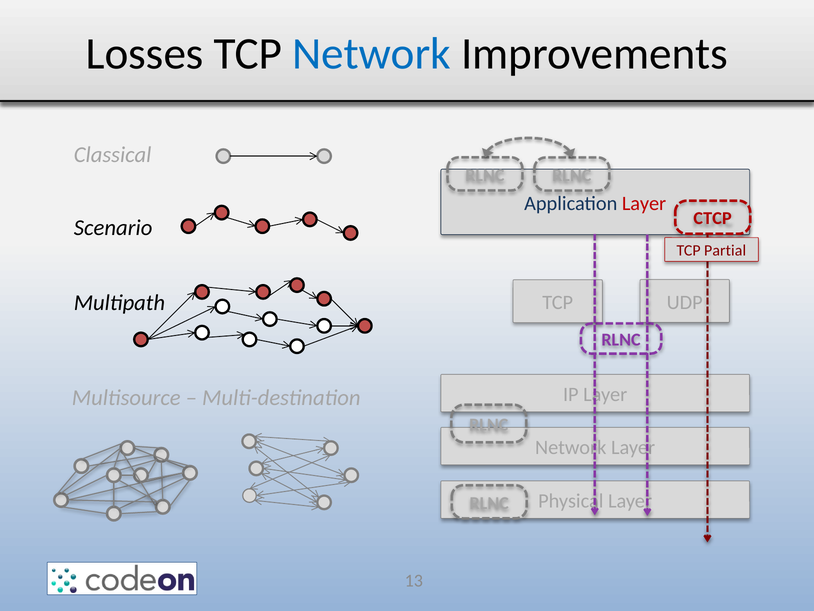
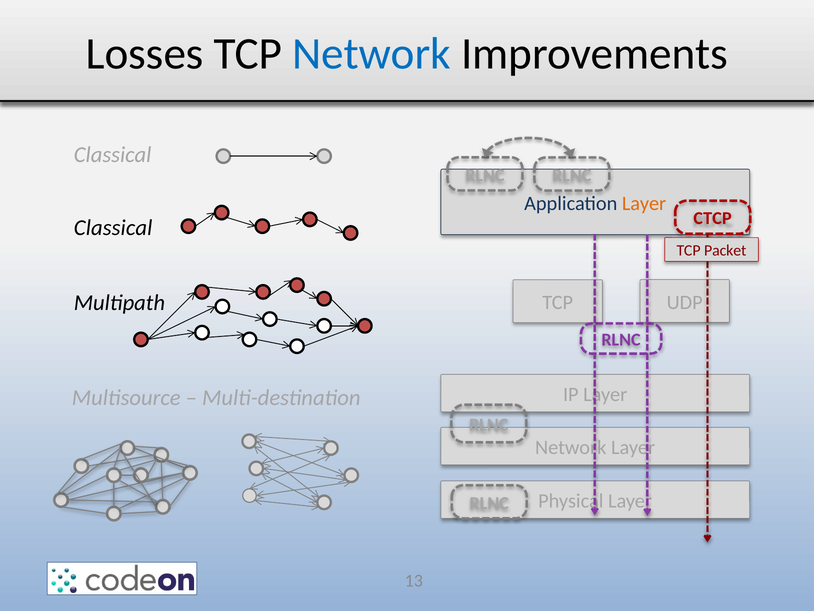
Layer colour: red -> orange (644, 203)
Scenario: Scenario -> Classical (113, 228)
Partial: Partial -> Packet (725, 250)
